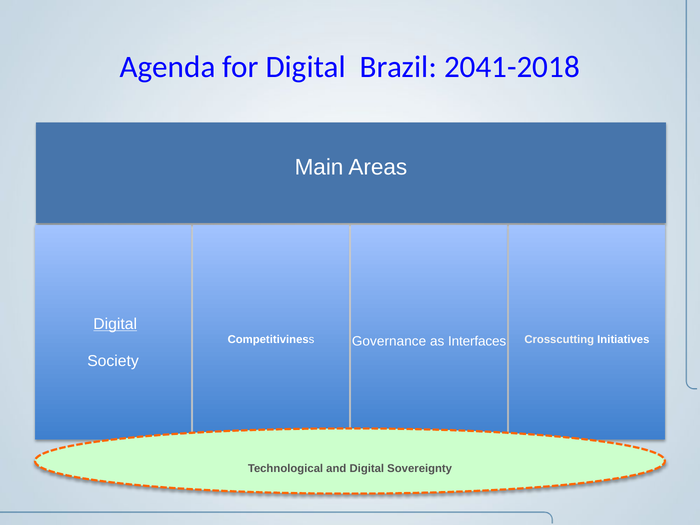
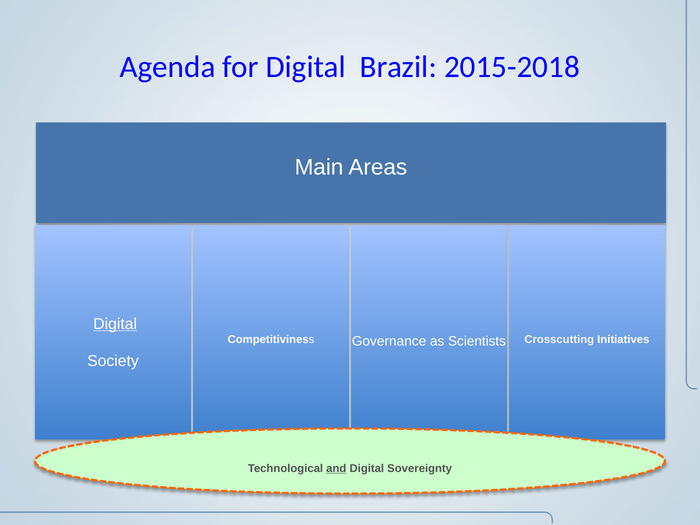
2041-2018: 2041-2018 -> 2015-2018 (512, 67)
Interfaces: Interfaces -> Scientists (477, 341)
and underline: none -> present (336, 468)
